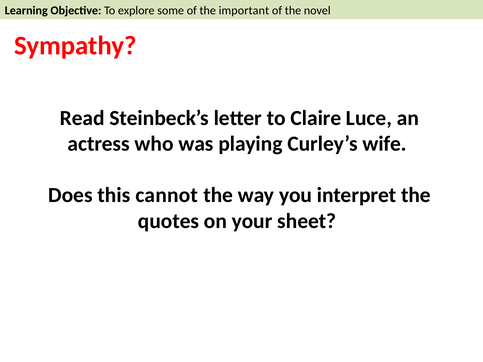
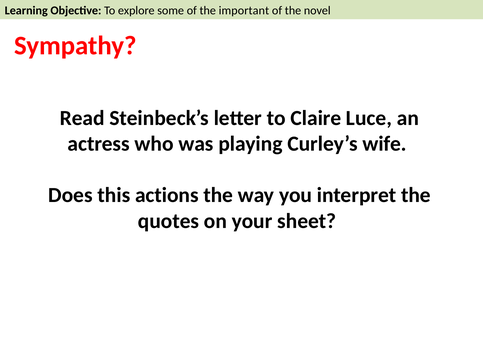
cannot: cannot -> actions (167, 195)
